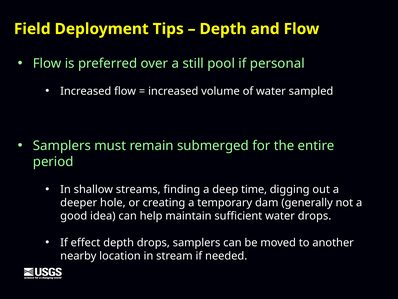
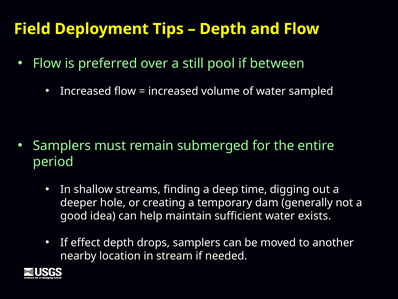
personal: personal -> between (277, 63)
water drops: drops -> exists (315, 216)
